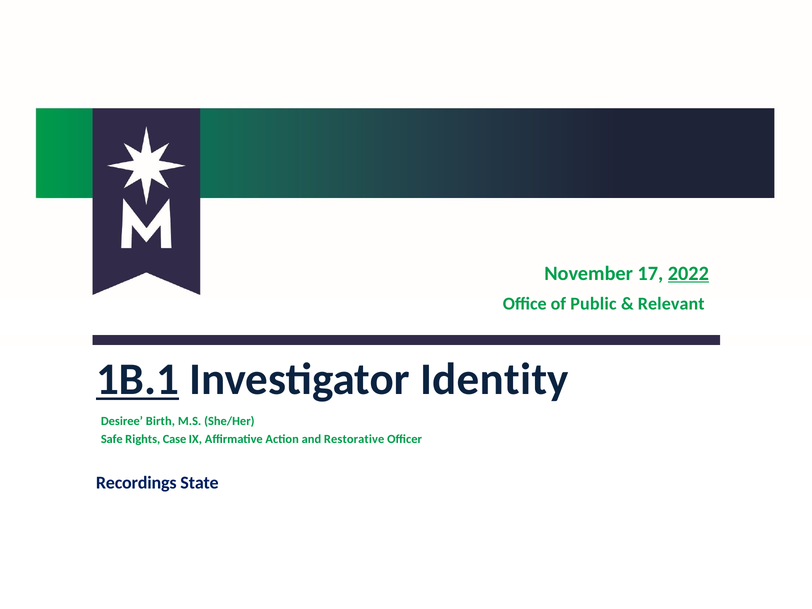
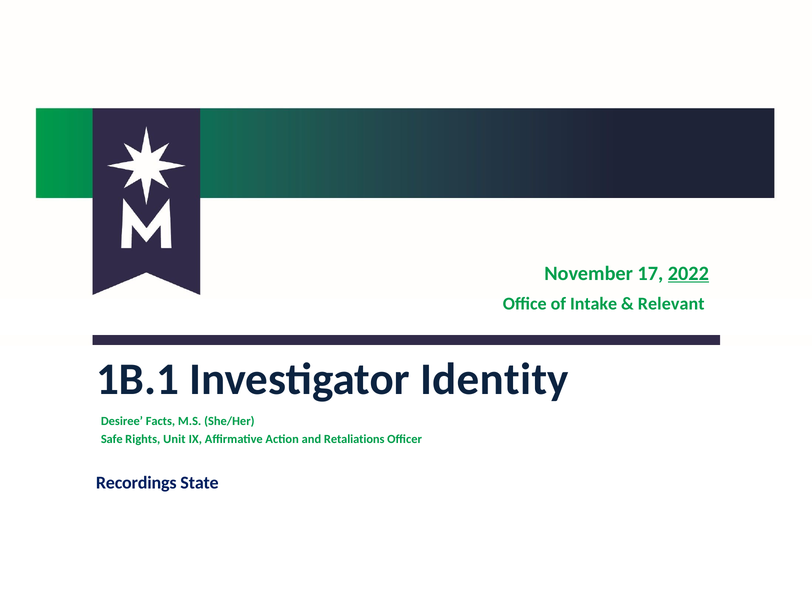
Public: Public -> Intake (594, 304)
1B.1 underline: present -> none (138, 379)
Birth: Birth -> Facts (160, 421)
Case: Case -> Unit (174, 439)
Restorative: Restorative -> Retaliations (354, 439)
